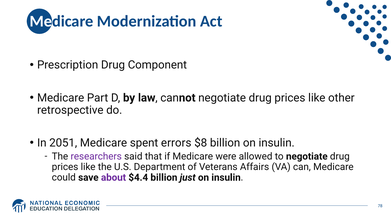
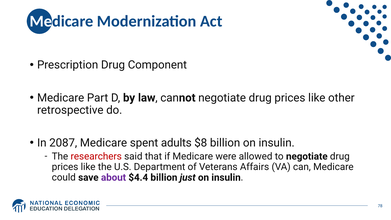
2051: 2051 -> 2087 (63, 143)
errors: errors -> adults (176, 143)
researchers colour: purple -> red (96, 156)
